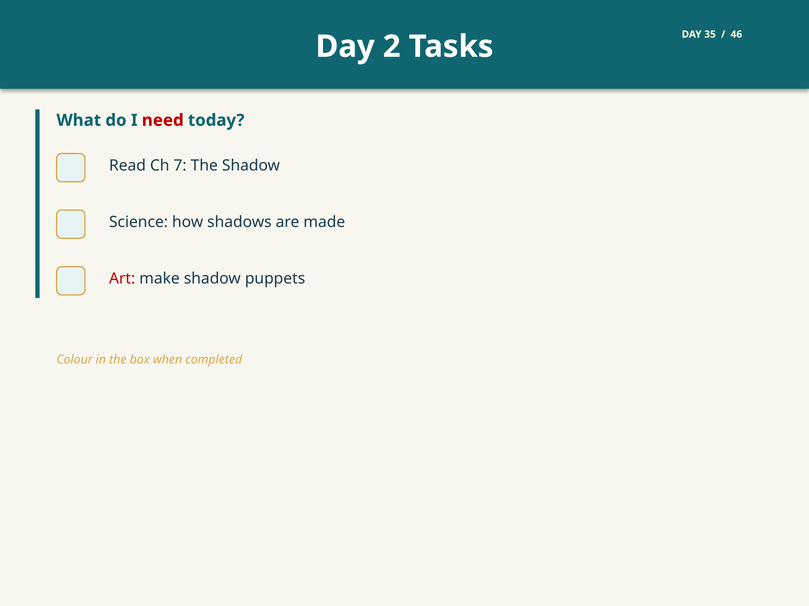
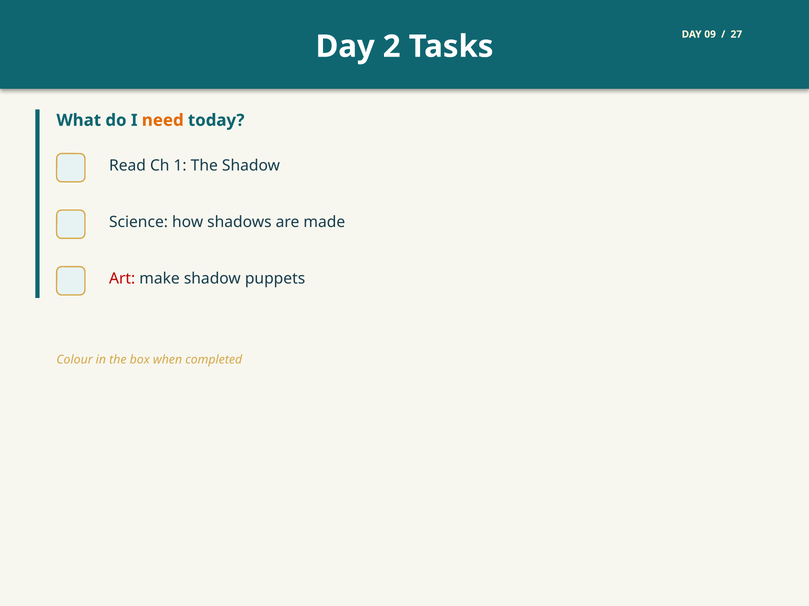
35: 35 -> 09 (710, 34)
46: 46 -> 27 (736, 34)
need colour: red -> orange (163, 120)
7: 7 -> 1 (180, 166)
